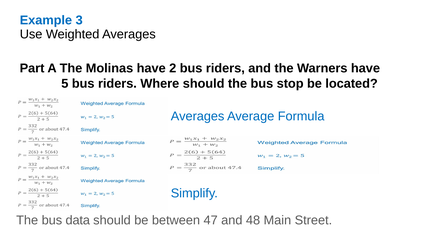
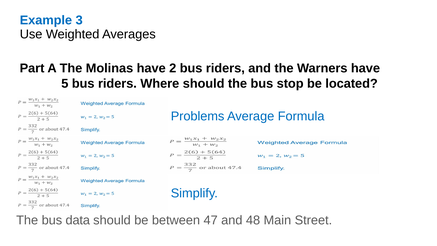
Averages: Averages -> Problems (198, 116)
